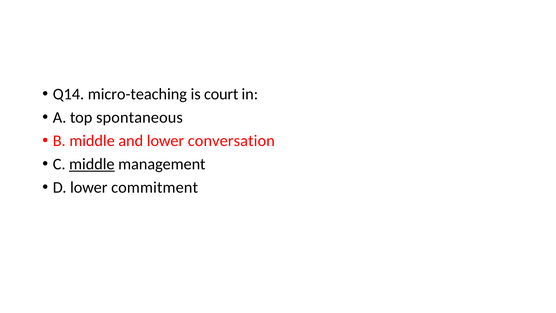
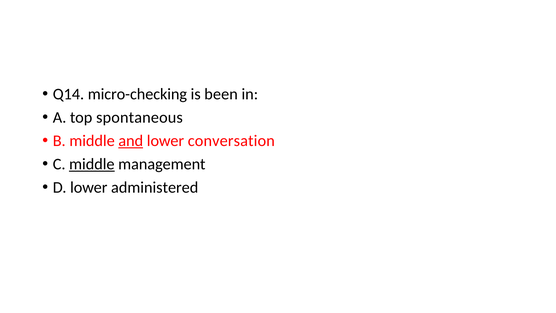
micro-teaching: micro-teaching -> micro-checking (137, 94)
court: court -> been (221, 94)
and underline: none -> present (131, 141)
commitment: commitment -> administered (155, 187)
